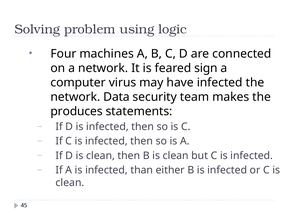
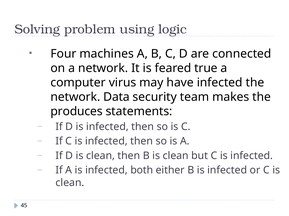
sign: sign -> true (206, 68)
than: than -> both (142, 171)
